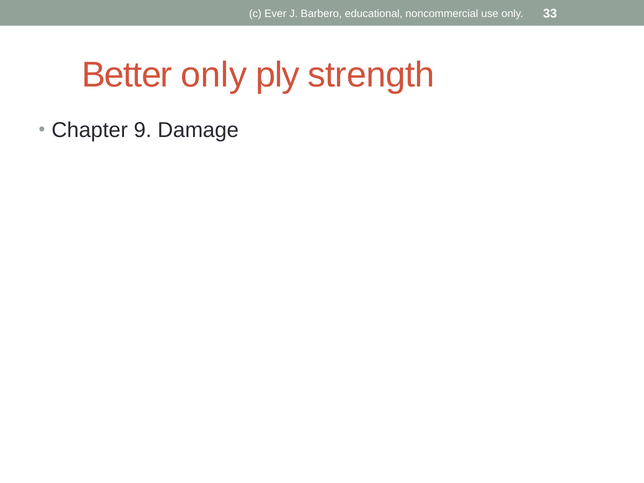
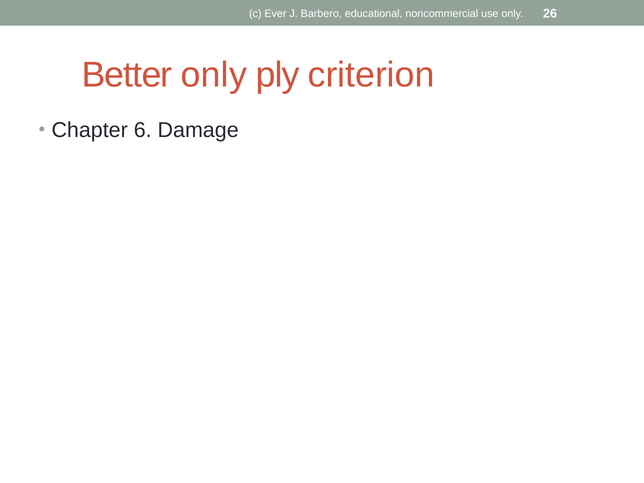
33: 33 -> 26 (550, 14)
strength: strength -> criterion (371, 75)
9: 9 -> 6 (143, 130)
